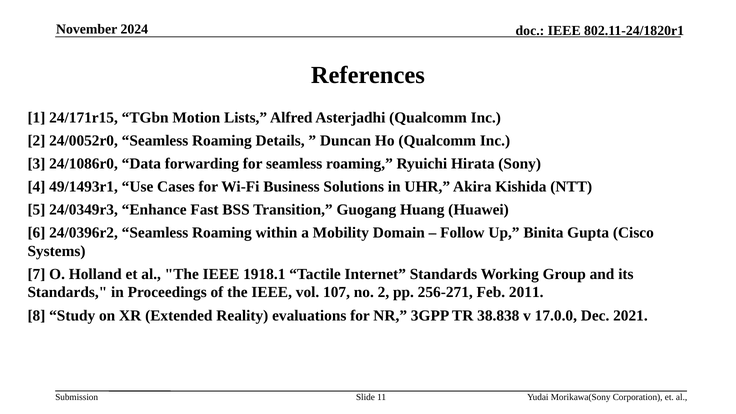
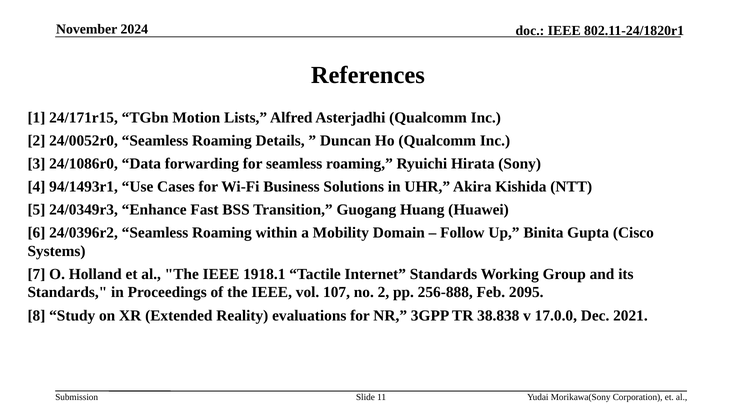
49/1493r1: 49/1493r1 -> 94/1493r1 (84, 187)
256-271: 256-271 -> 256-888 (445, 292)
2011: 2011 -> 2095 (526, 292)
